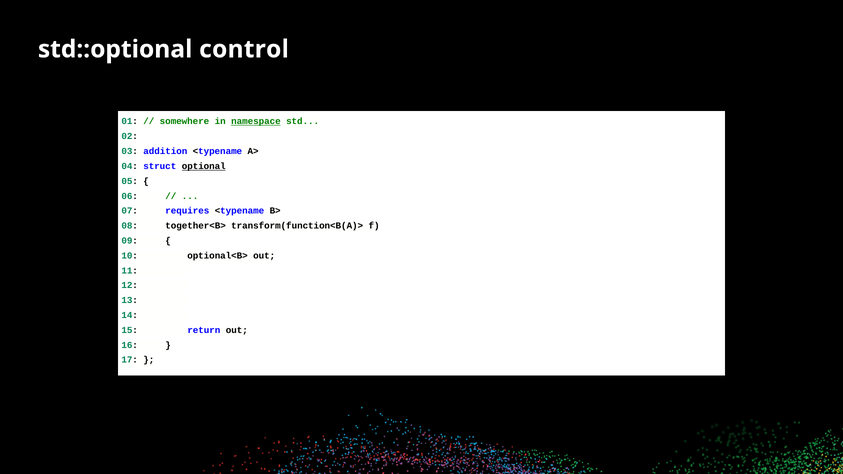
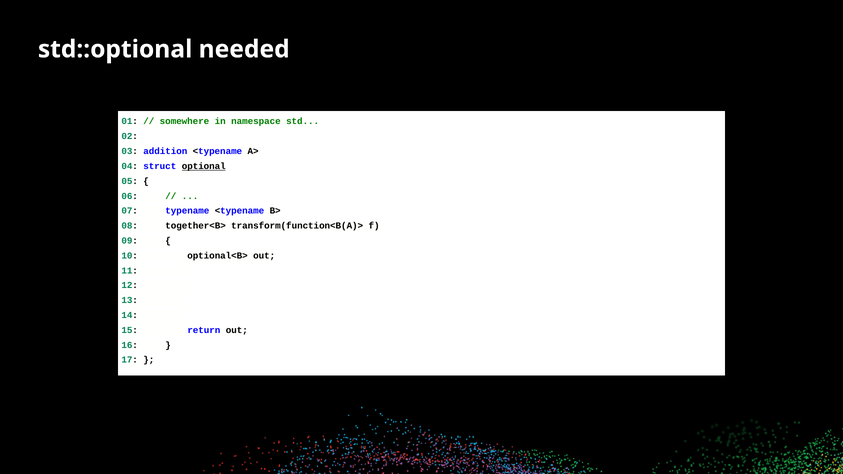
control: control -> needed (244, 49)
namespace underline: present -> none (256, 121)
requires: requires -> typename (187, 211)
